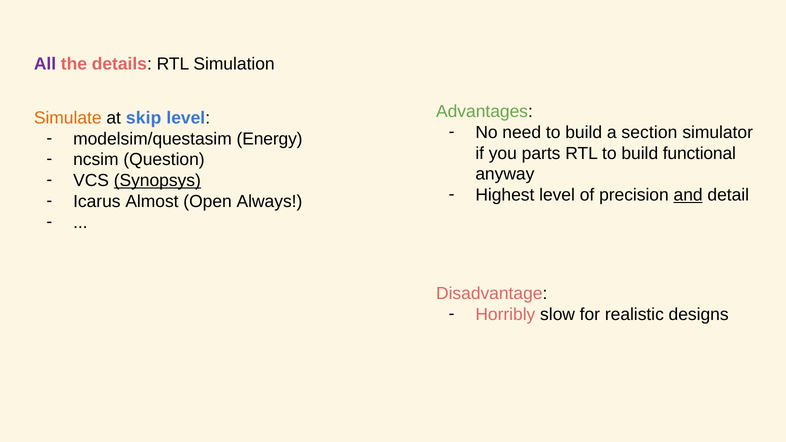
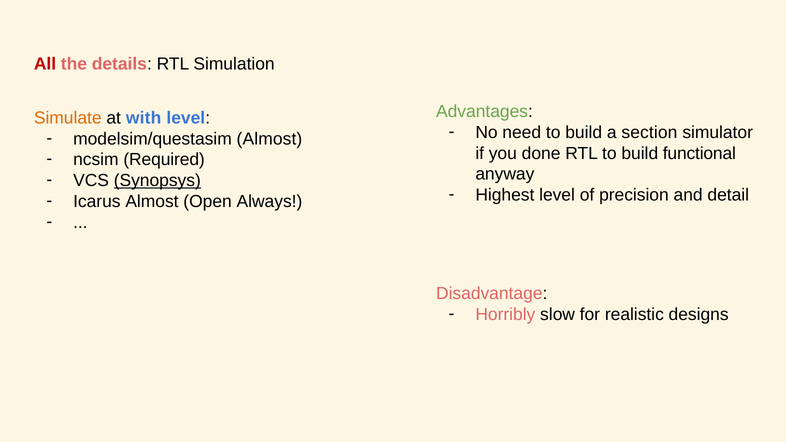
All colour: purple -> red (45, 64)
skip: skip -> with (144, 118)
modelsim/questasim Energy: Energy -> Almost (269, 139)
parts: parts -> done (541, 153)
Question: Question -> Required (164, 160)
and underline: present -> none (688, 195)
